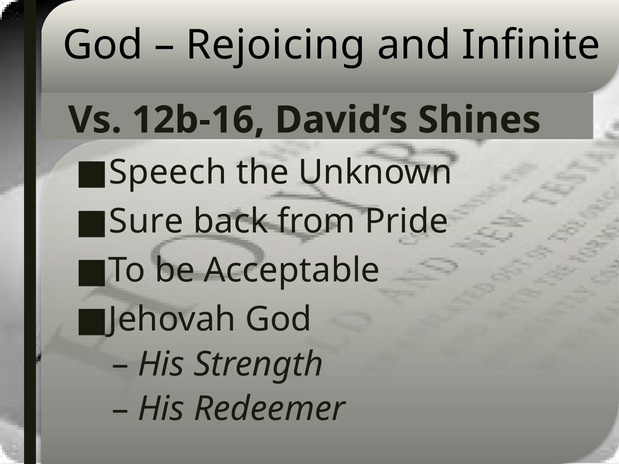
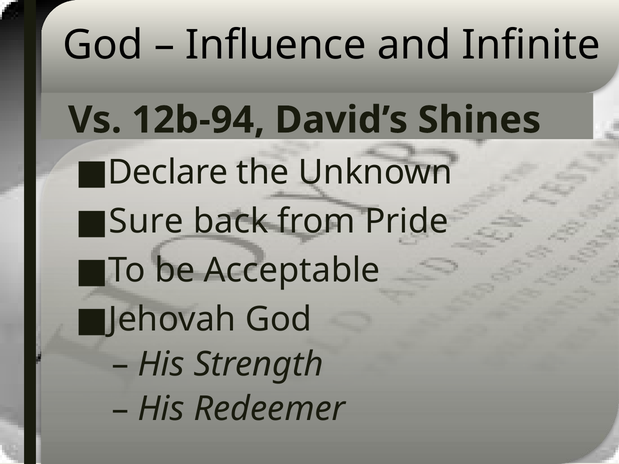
Rejoicing: Rejoicing -> Influence (276, 45)
12b-16: 12b-16 -> 12b-94 (198, 120)
Speech: Speech -> Declare (168, 172)
